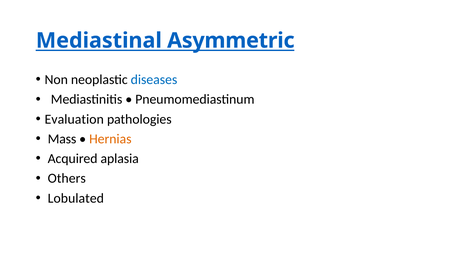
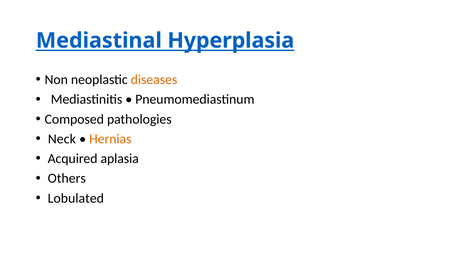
Asymmetric: Asymmetric -> Hyperplasia (231, 40)
diseases colour: blue -> orange (154, 79)
Evaluation: Evaluation -> Composed (74, 119)
Mass: Mass -> Neck (62, 139)
